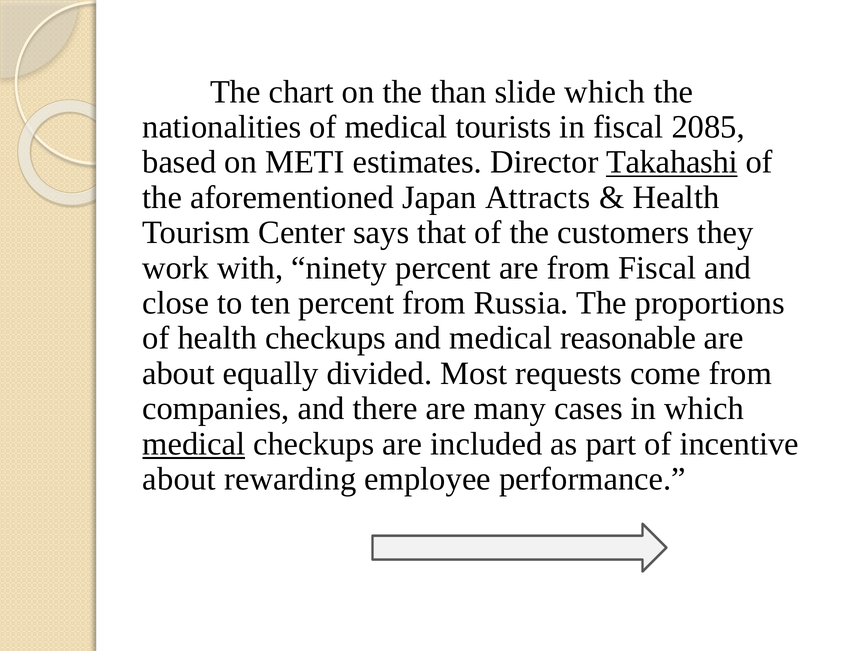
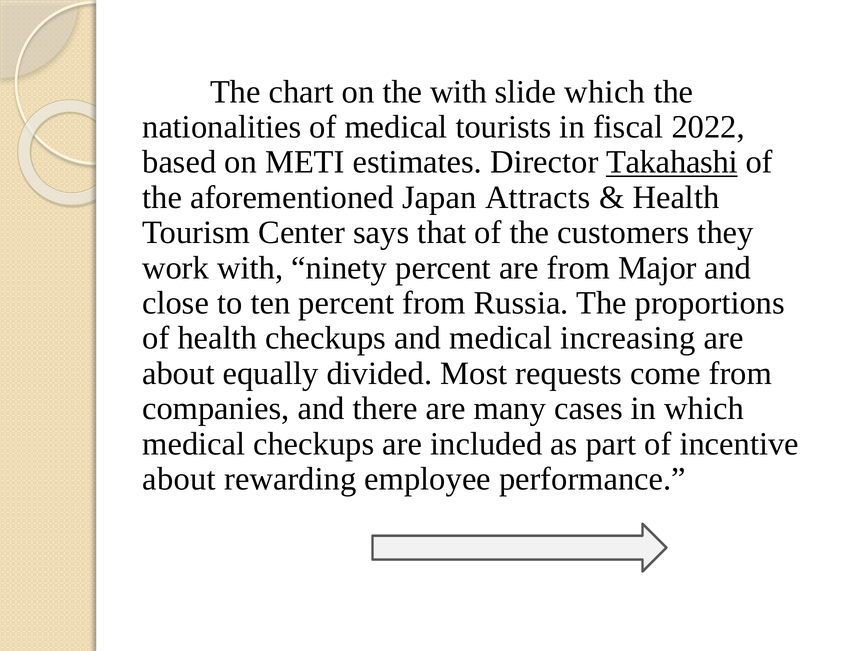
the than: than -> with (459, 92)
2085: 2085 -> 2022 (708, 127)
from Fiscal: Fiscal -> Major (657, 268)
reasonable: reasonable -> increasing (628, 338)
medical underline: present -> none (194, 444)
